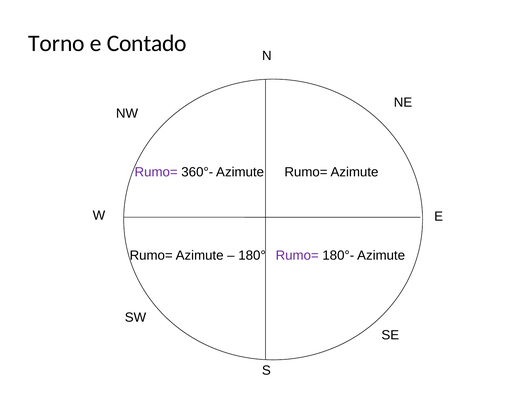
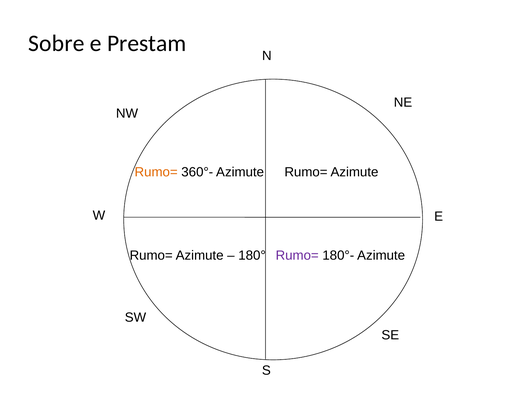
Torno: Torno -> Sobre (56, 43)
Contado: Contado -> Prestam (147, 43)
Rumo= colour: purple -> orange (156, 172)
